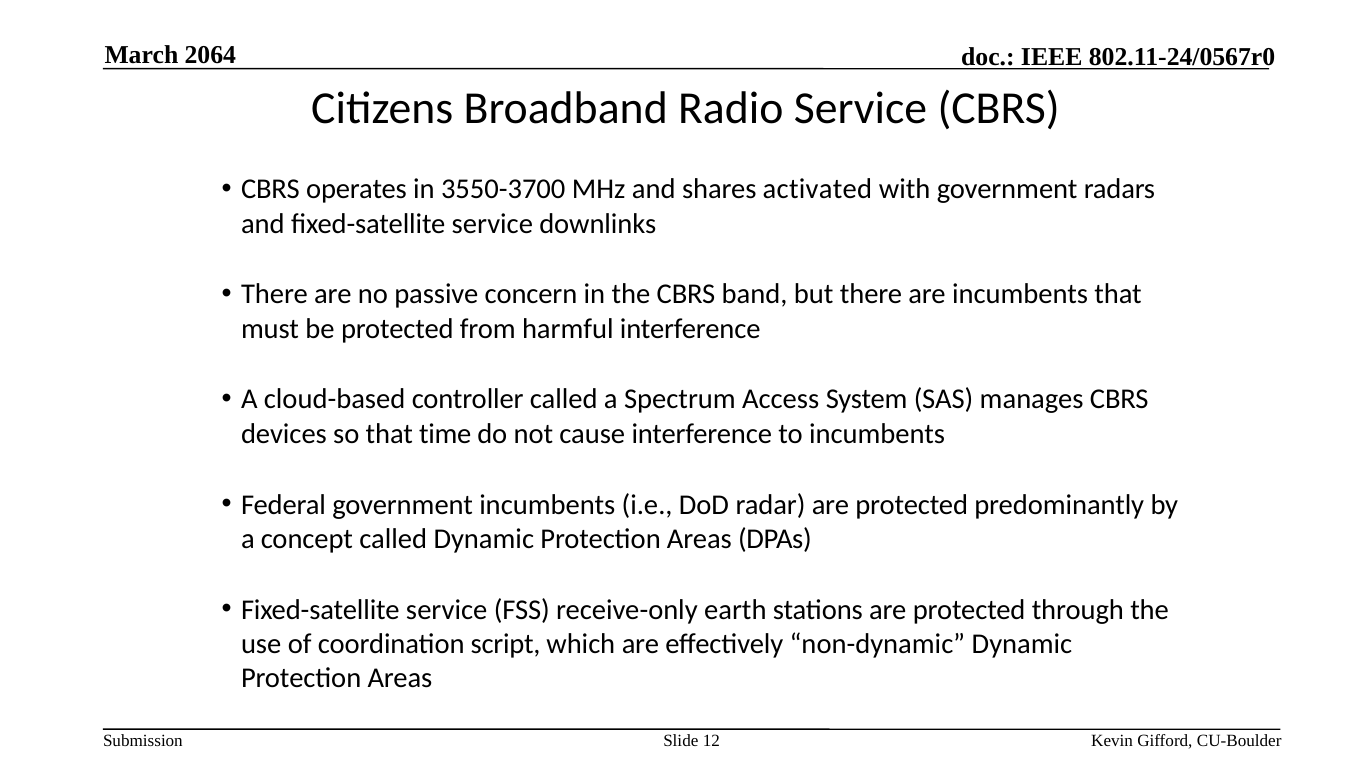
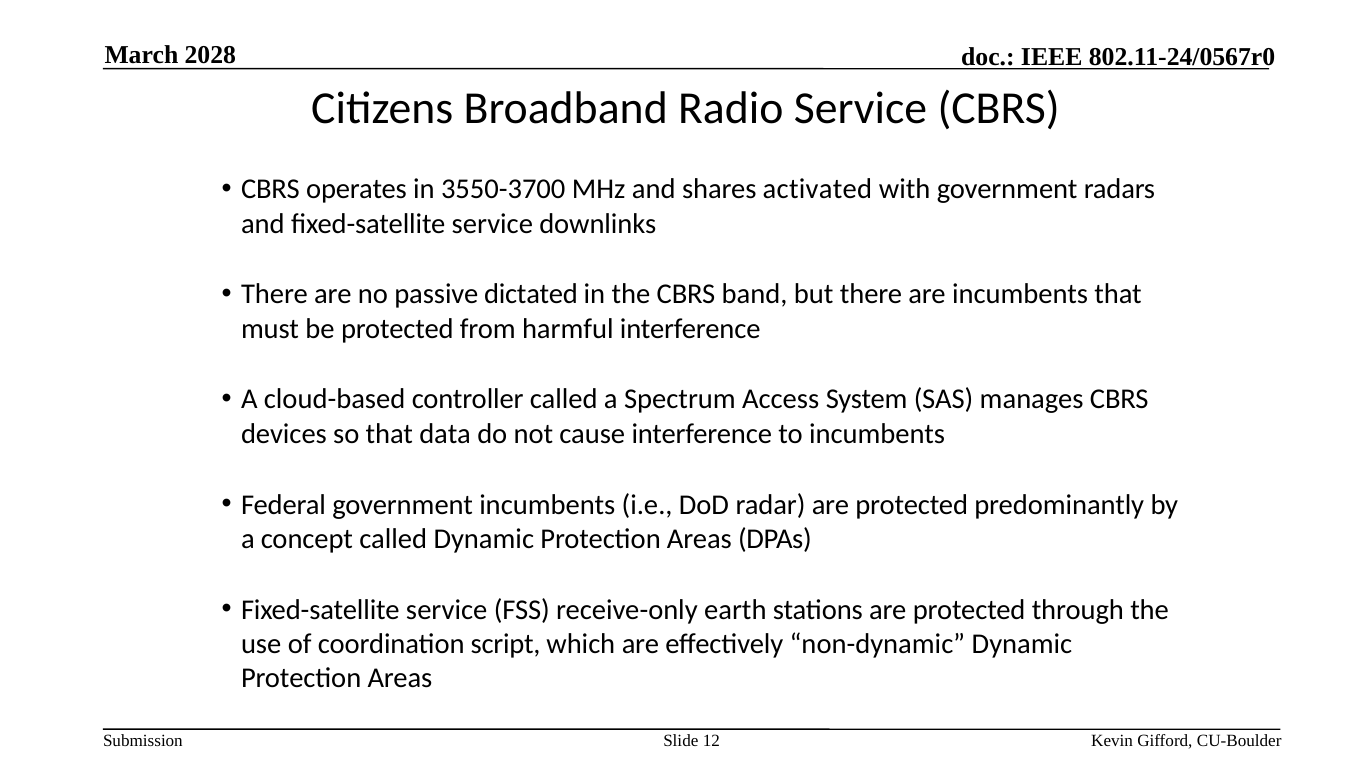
2064: 2064 -> 2028 (210, 55)
concern: concern -> dictated (531, 294)
time: time -> data (445, 434)
